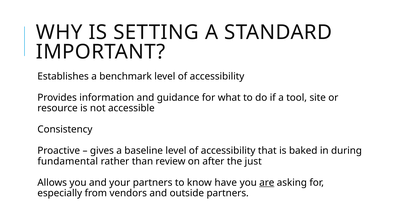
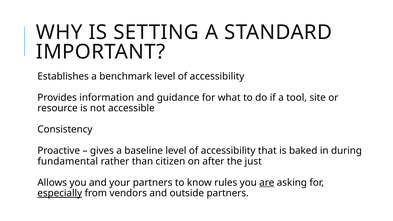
review: review -> citizen (170, 161)
have: have -> rules (226, 183)
especially underline: none -> present (60, 193)
